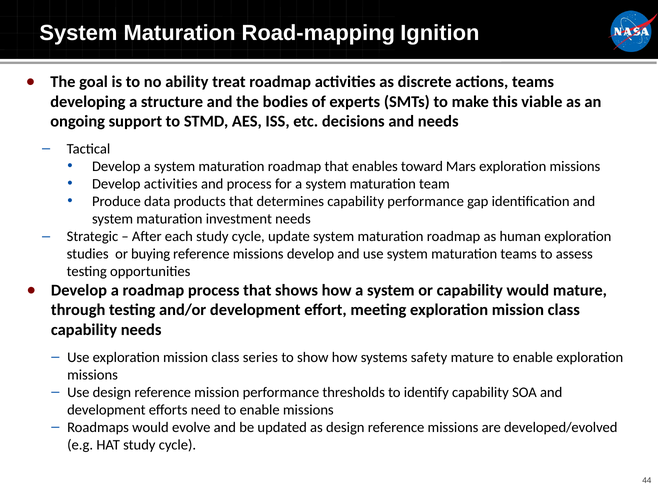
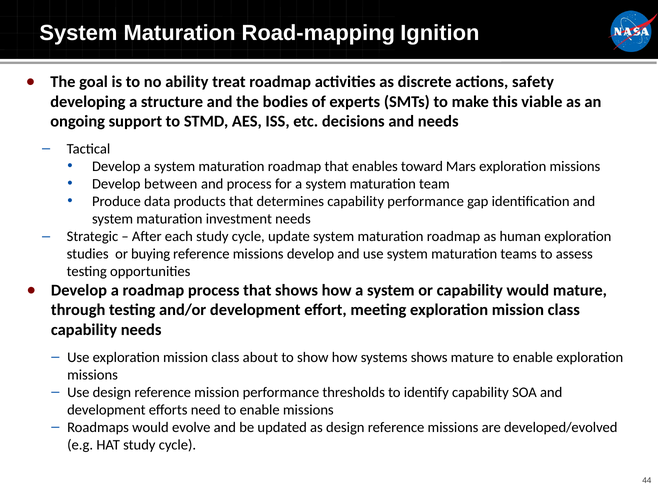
actions teams: teams -> safety (533, 82)
Develop activities: activities -> between (171, 184)
series: series -> about (260, 358)
systems safety: safety -> shows (429, 358)
